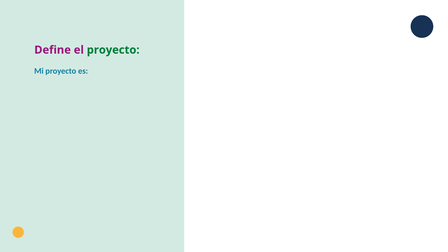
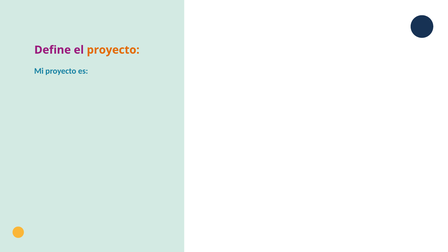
proyecto colour: green -> orange (113, 50)
